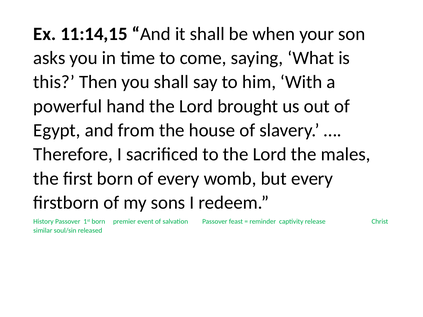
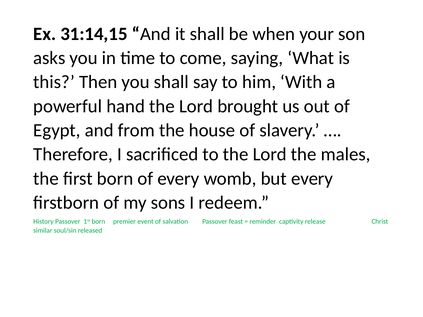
11:14,15: 11:14,15 -> 31:14,15 (94, 34)
